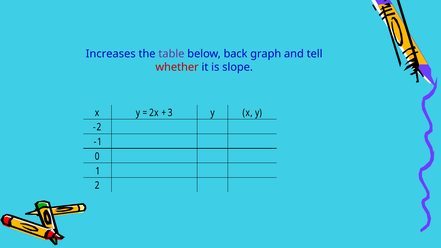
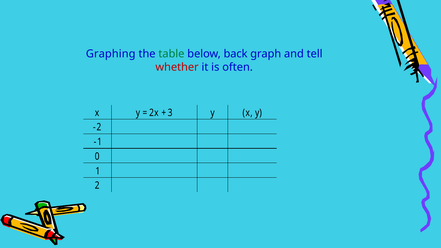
Increases: Increases -> Graphing (111, 54)
table colour: purple -> green (171, 54)
slope: slope -> often (238, 67)
